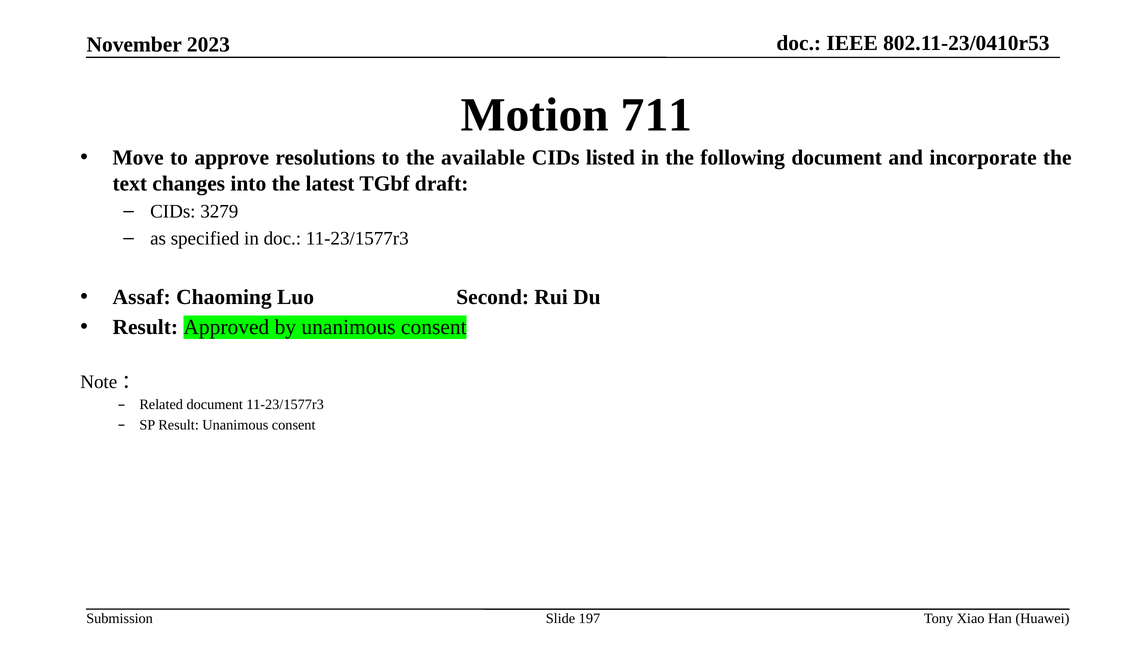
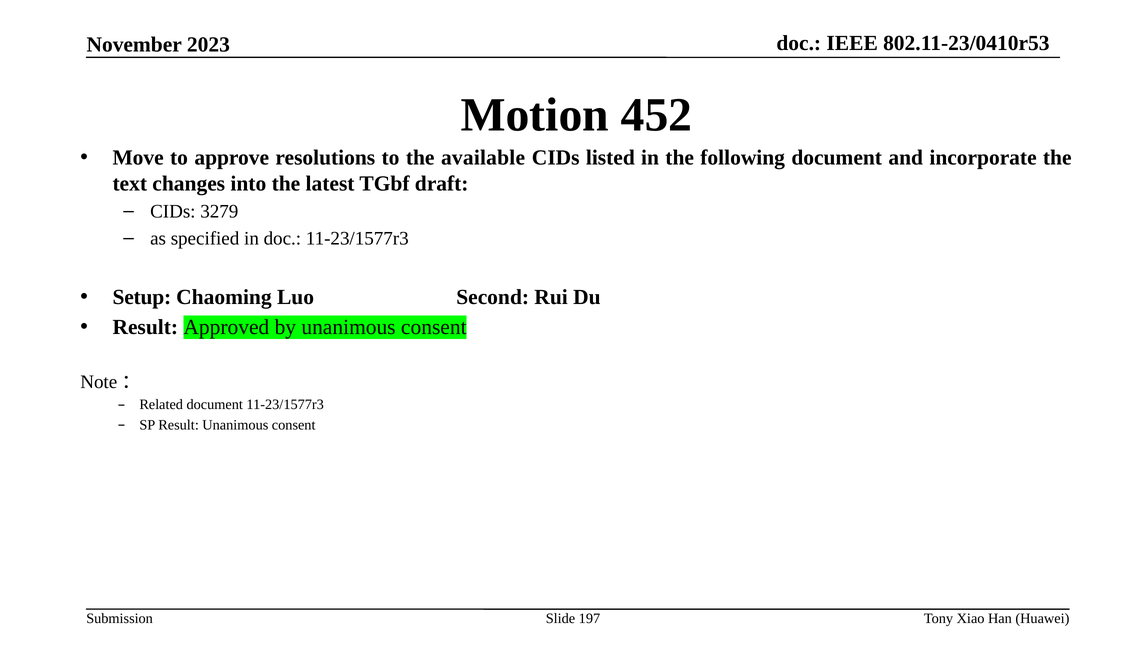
711: 711 -> 452 (657, 115)
Assaf: Assaf -> Setup (142, 297)
